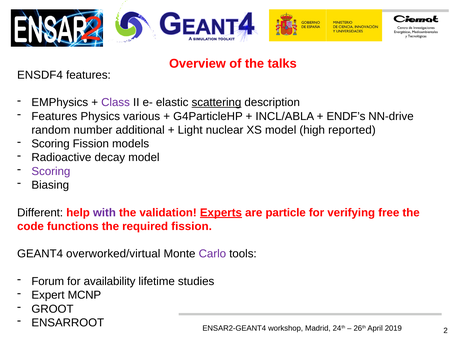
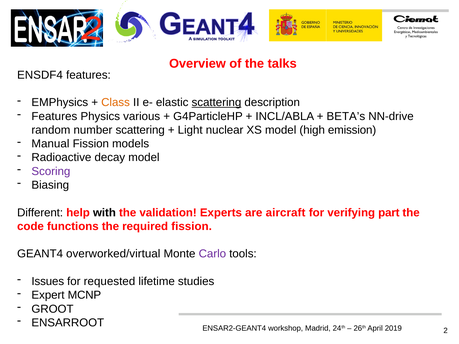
Class colour: purple -> orange (116, 103)
ENDF’s: ENDF’s -> BETA’s (346, 116)
number additional: additional -> scattering (140, 130)
reported: reported -> emission (352, 130)
Scoring: Scoring -> Manual (50, 144)
with colour: purple -> black (104, 213)
Experts underline: present -> none (221, 213)
particle: particle -> aircraft (286, 213)
free: free -> part (389, 213)
Forum: Forum -> Issues (48, 282)
availability: availability -> requested (109, 282)
